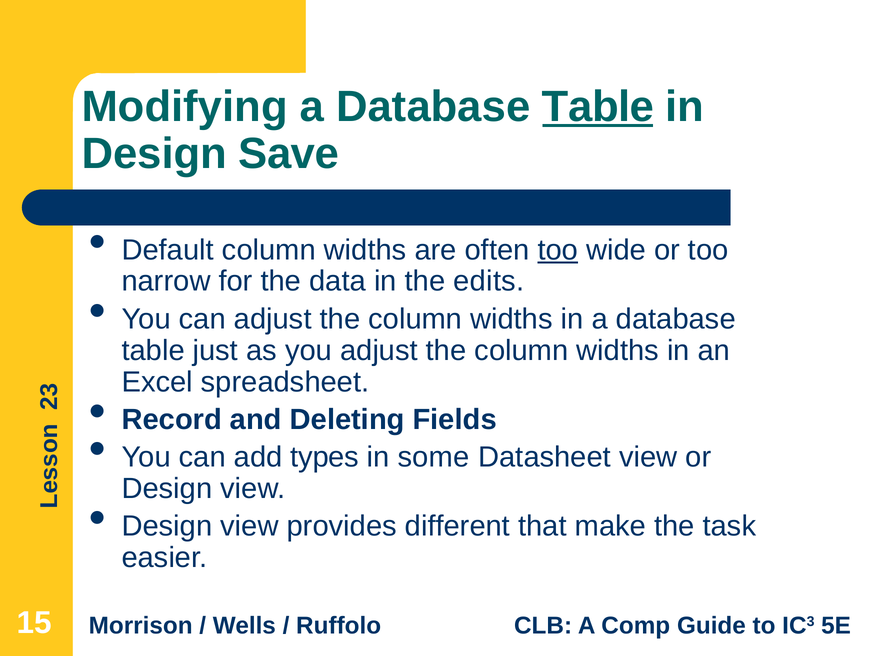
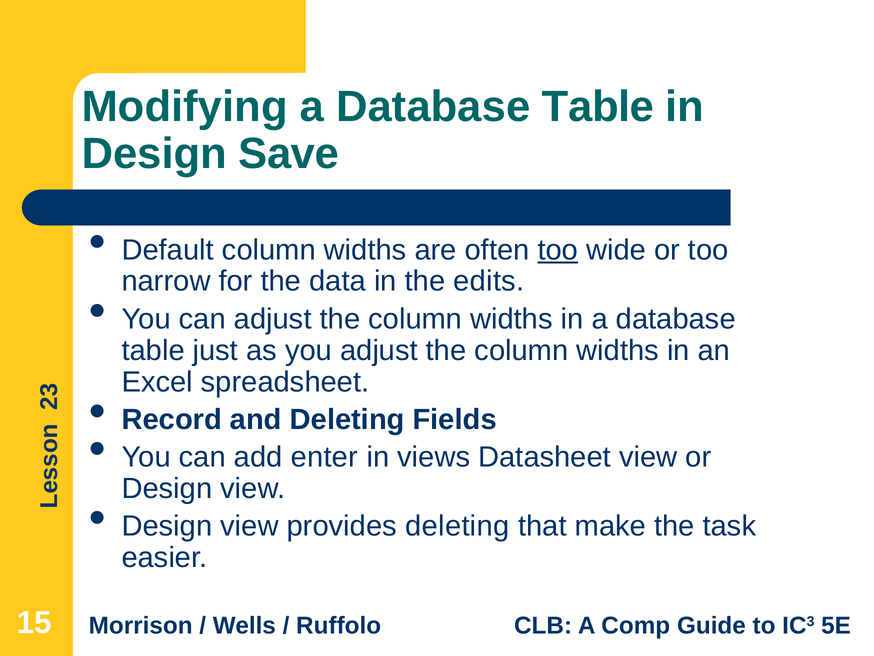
Table underline: present -> none (598, 107)
types: types -> enter (324, 457)
some: some -> views (434, 457)
provides different: different -> deleting (457, 526)
